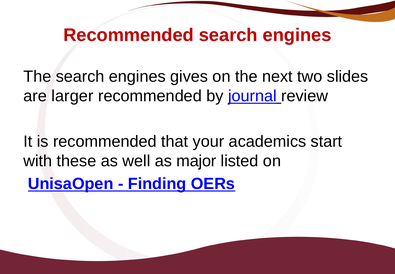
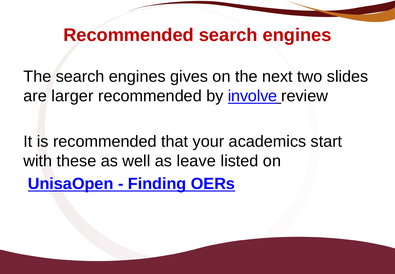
journal: journal -> involve (252, 96)
major: major -> leave (196, 161)
